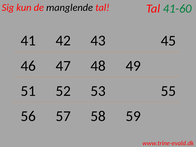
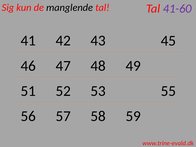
41-60 colour: green -> purple (177, 9)
